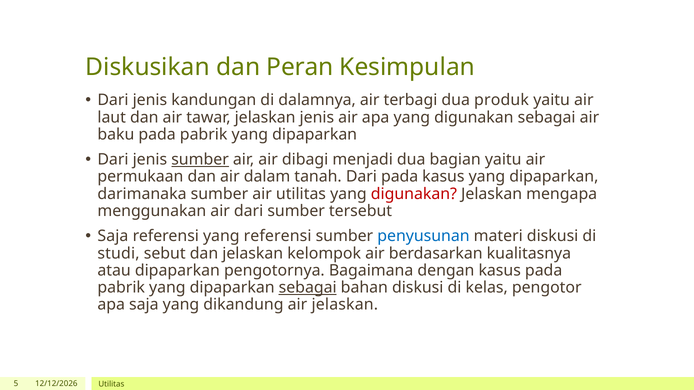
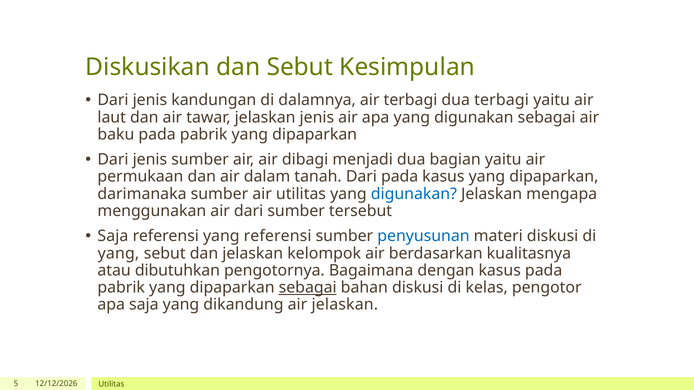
dan Peran: Peran -> Sebut (300, 67)
dua produk: produk -> terbagi (502, 100)
sumber underline: present -> none (200, 160)
digunakan colour: red -> blue (414, 194)
studi: studi -> yang (118, 254)
atau dipaparkan: dipaparkan -> dibutuhkan (177, 271)
